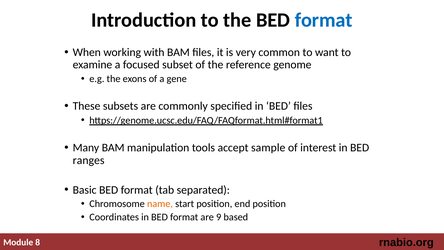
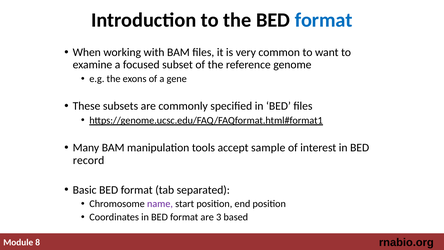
ranges: ranges -> record (89, 160)
name colour: orange -> purple (160, 204)
are 9: 9 -> 3 (219, 217)
